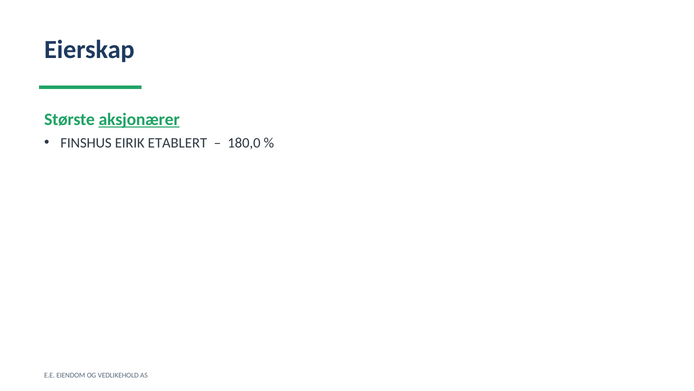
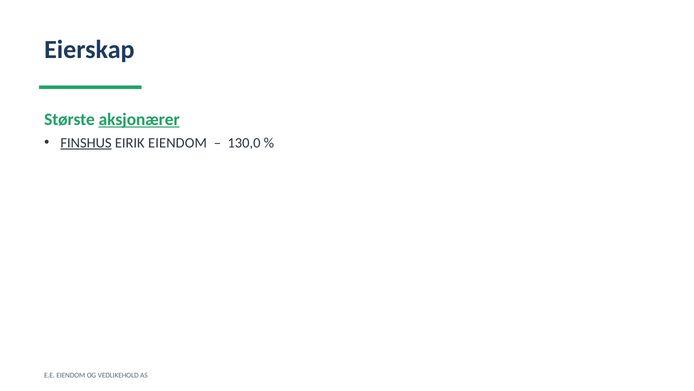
FINSHUS underline: none -> present (86, 143)
EIRIK ETABLERT: ETABLERT -> EIENDOM (177, 143)
180,0: 180,0 -> 130,0 (244, 143)
